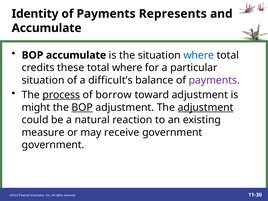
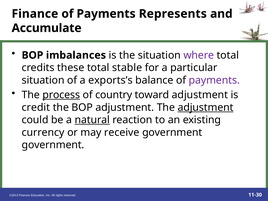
Identity: Identity -> Finance (35, 14)
BOP accumulate: accumulate -> imbalances (76, 55)
where colour: blue -> purple (199, 55)
total where: where -> stable (127, 68)
difficult’s: difficult’s -> exports’s (110, 80)
borrow: borrow -> country (114, 95)
might: might -> credit (36, 107)
BOP underline: present -> none (82, 107)
natural underline: none -> present (92, 120)
measure: measure -> currency (43, 132)
